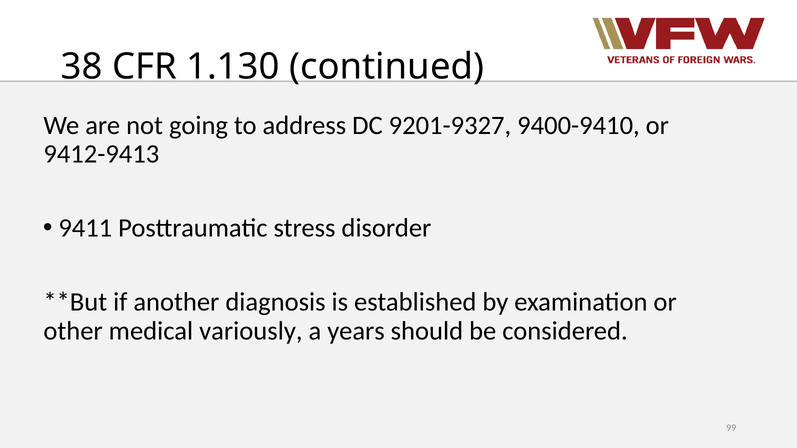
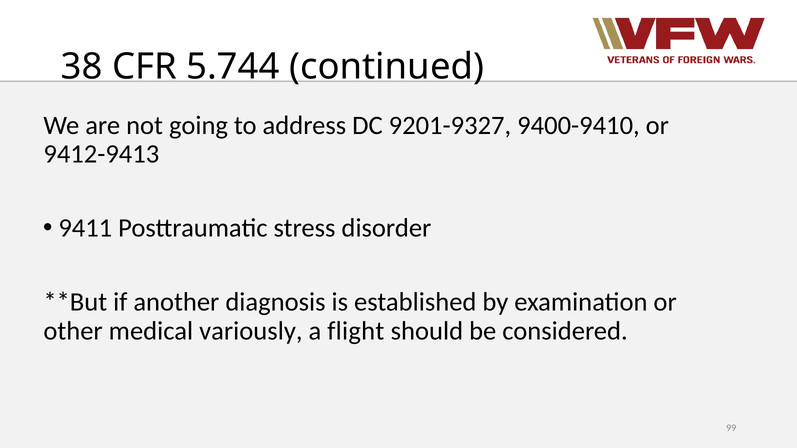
1.130: 1.130 -> 5.744 (233, 67)
years: years -> flight (356, 331)
